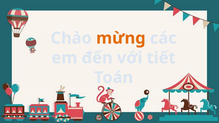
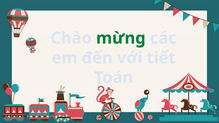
mừng colour: orange -> green (121, 38)
